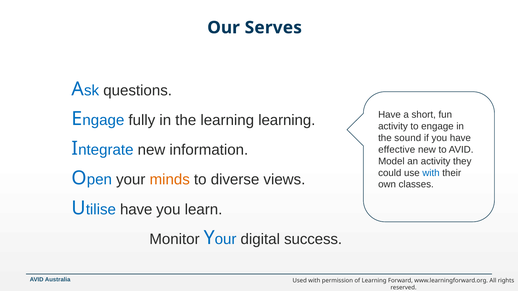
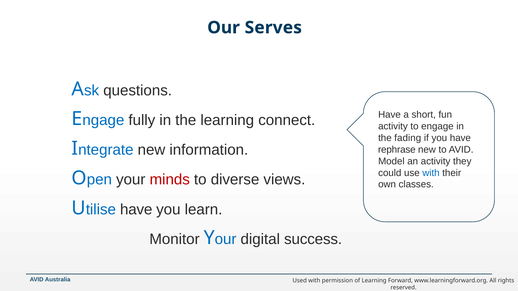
learning learning: learning -> connect (287, 120)
sound: sound -> fading (408, 138)
effective: effective -> rephrase (397, 150)
minds colour: orange -> red (170, 180)
